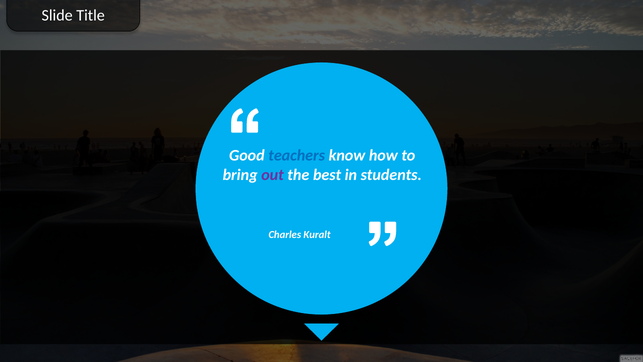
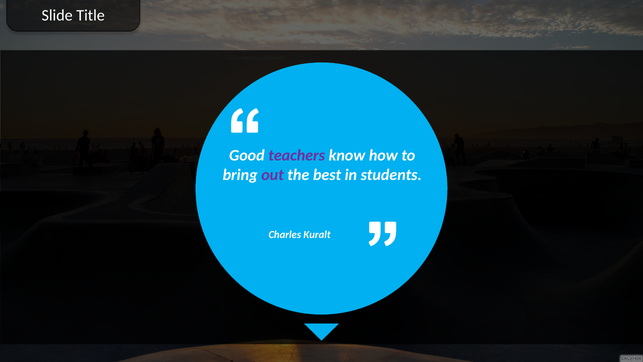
teachers colour: blue -> purple (297, 156)
